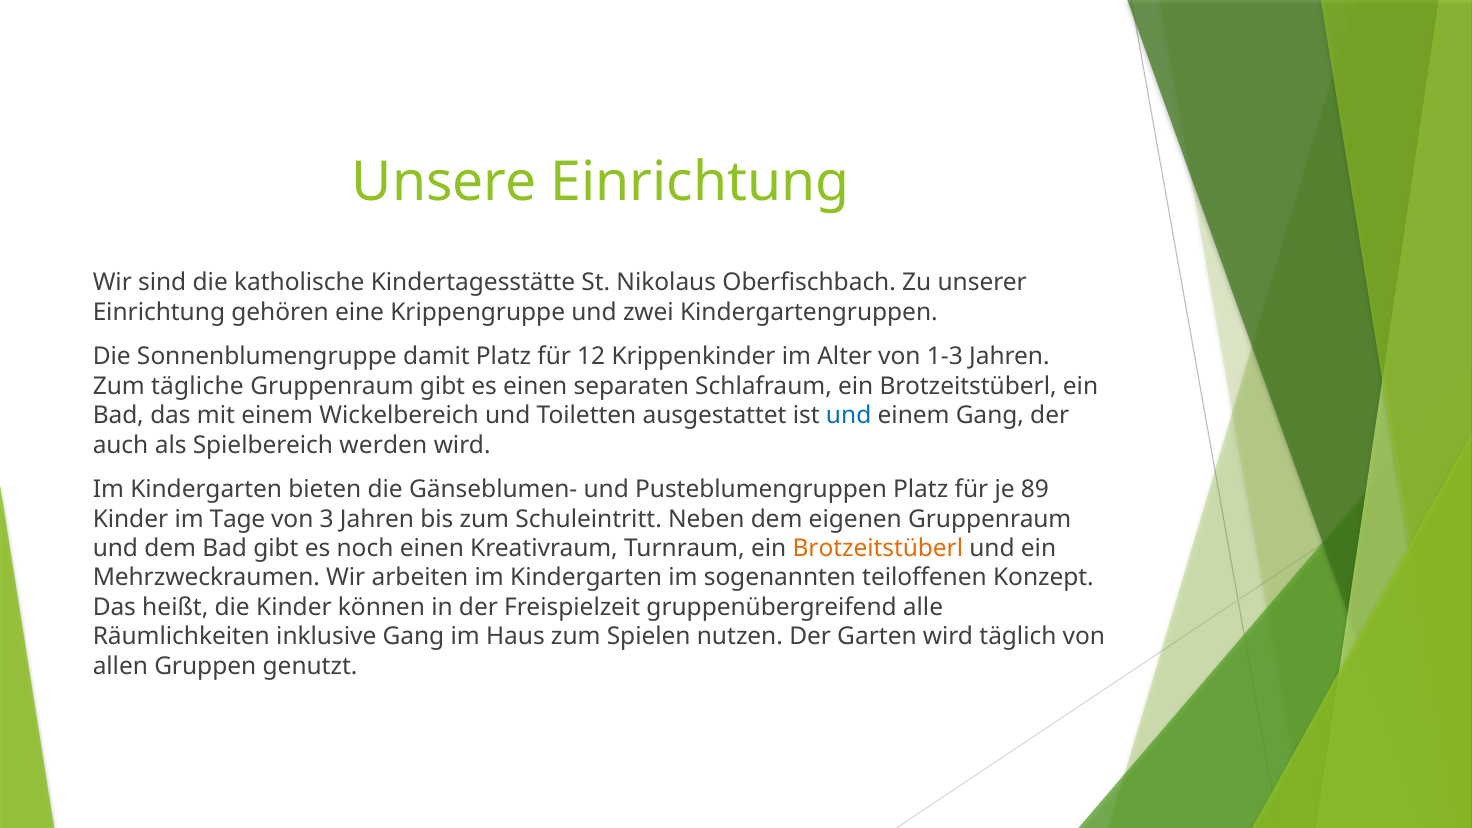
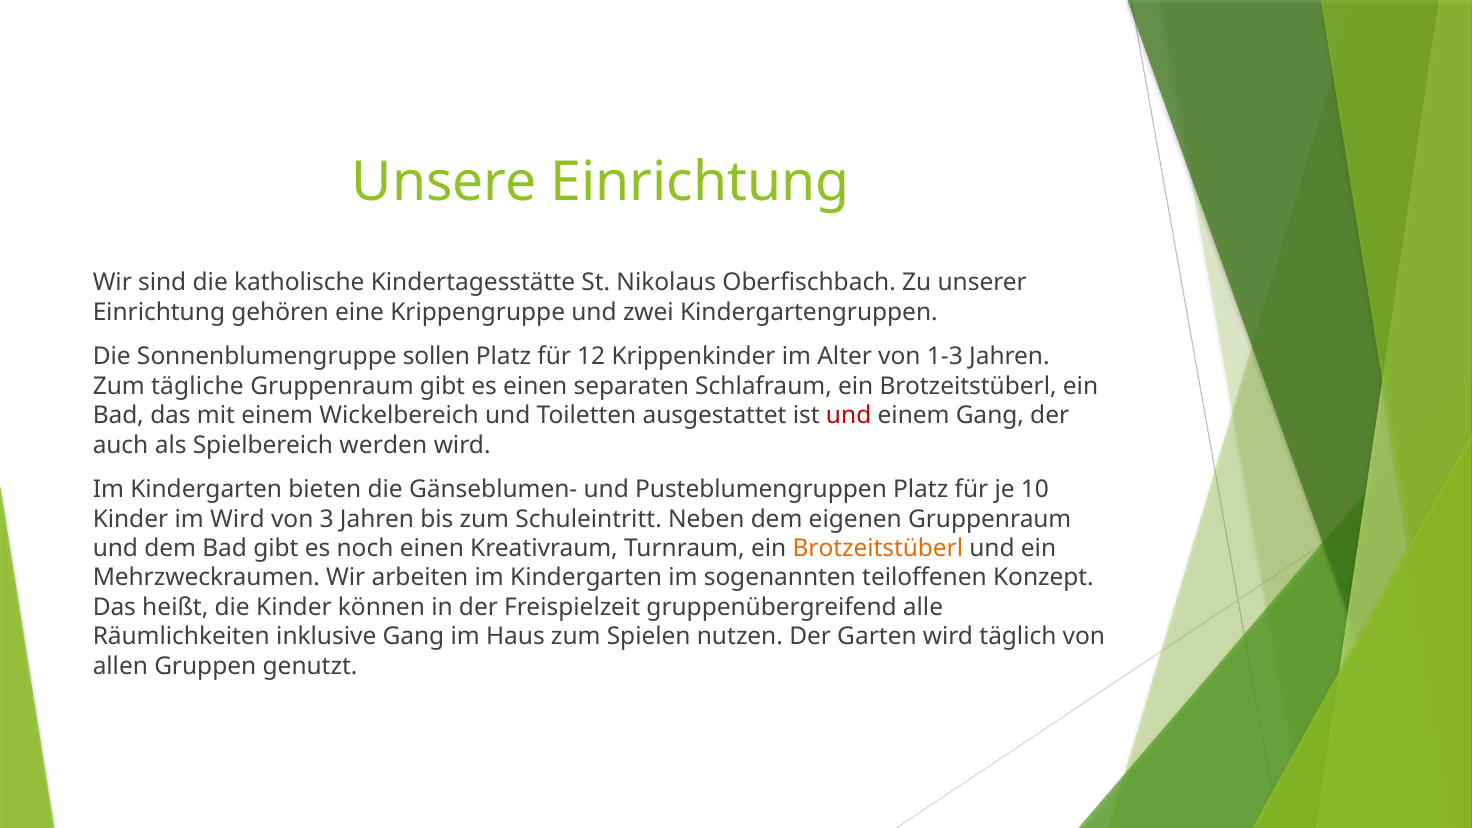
damit: damit -> sollen (436, 357)
und colour: blue -> red (849, 416)
89: 89 -> 10 (1035, 490)
im Tage: Tage -> Wird (237, 519)
